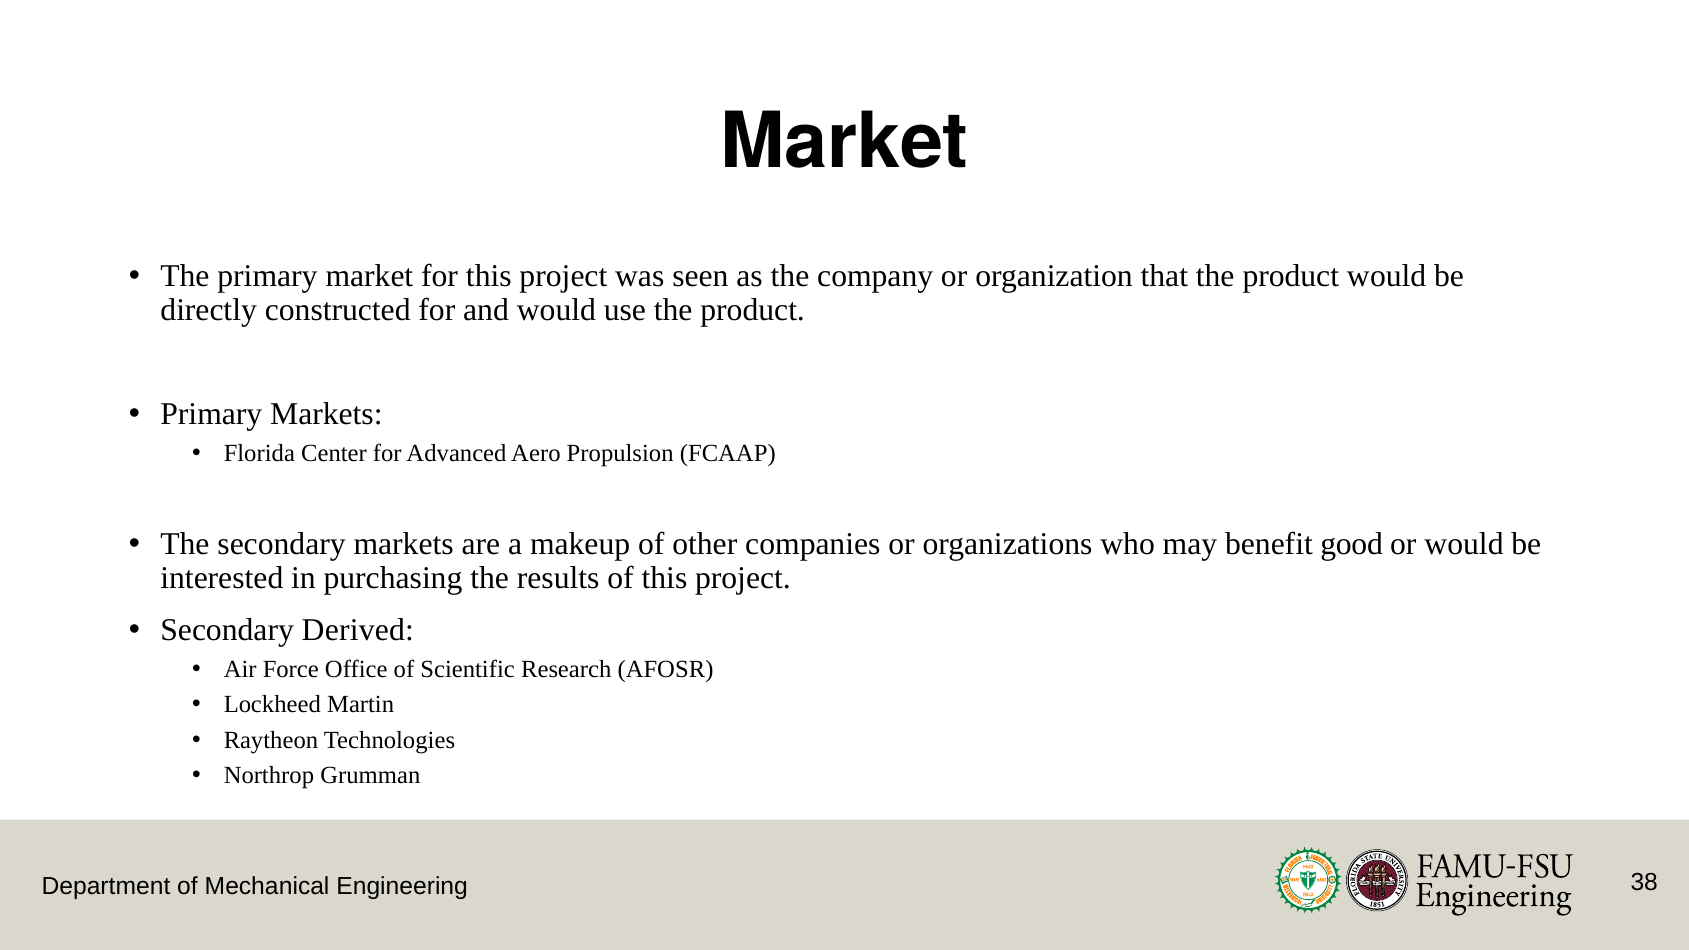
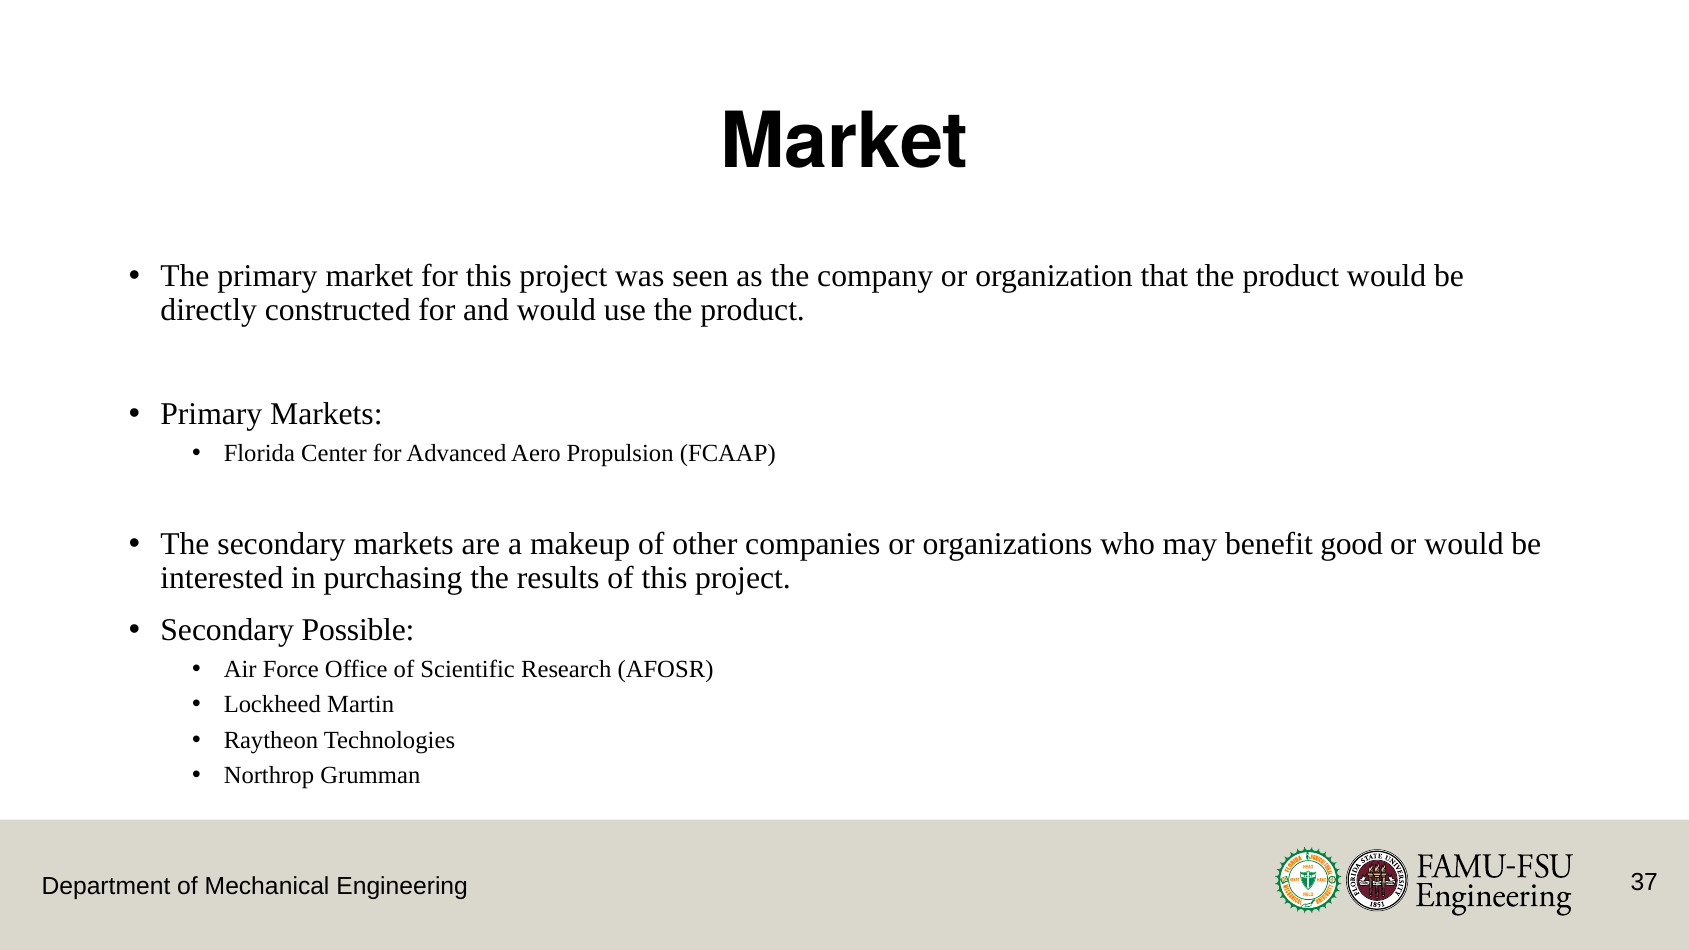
Derived: Derived -> Possible (358, 630)
38: 38 -> 37 (1644, 882)
